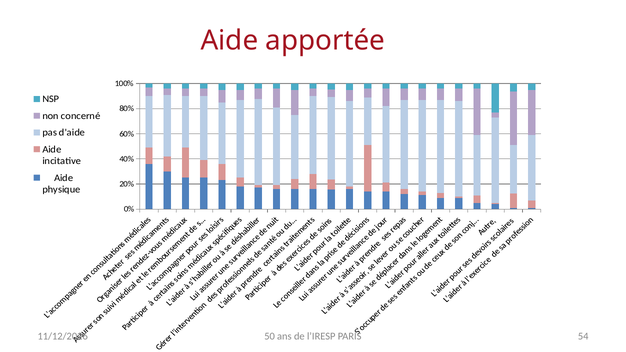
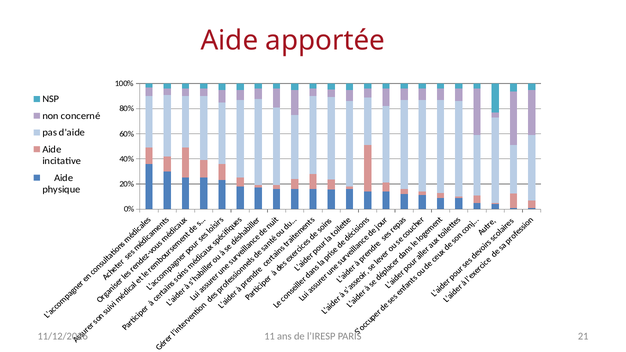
50: 50 -> 11 (270, 336)
54: 54 -> 21 (583, 336)
